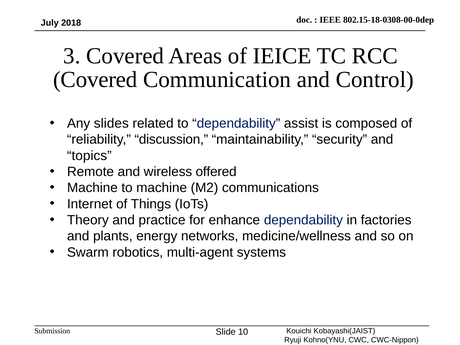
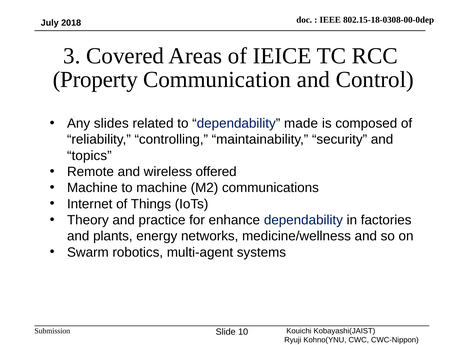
Covered: Covered -> Property (95, 79)
assist: assist -> made (301, 123)
discussion: discussion -> controlling (171, 140)
